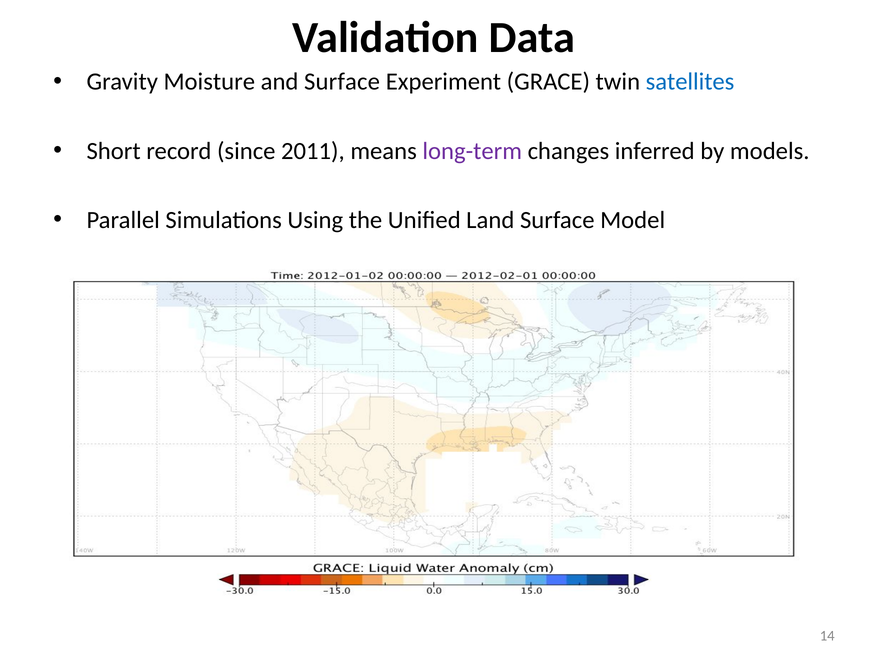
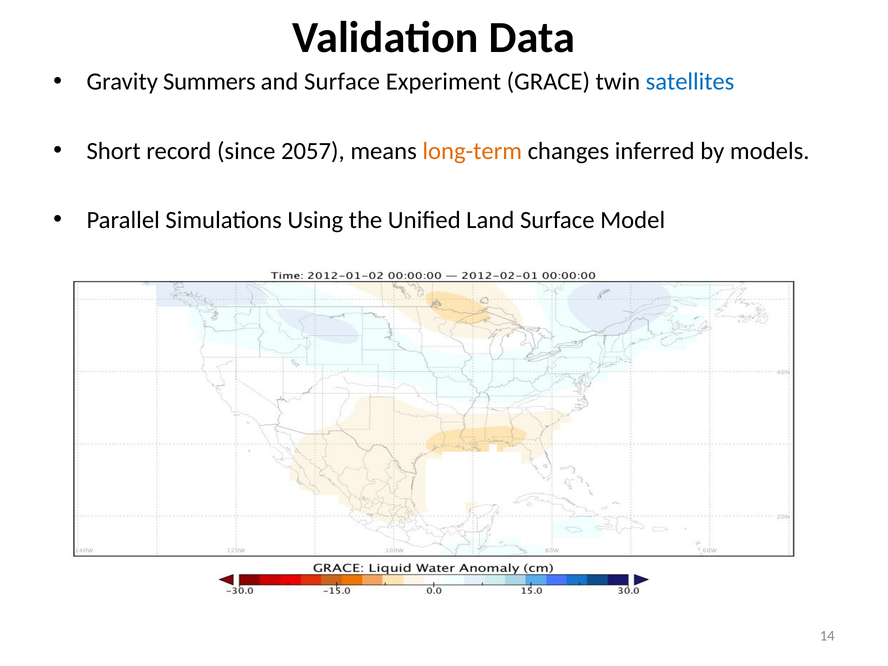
Moisture: Moisture -> Summers (209, 82)
2011: 2011 -> 2057 (313, 151)
long-term colour: purple -> orange (472, 151)
